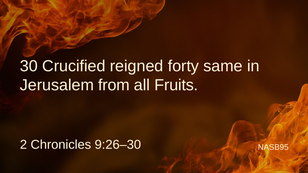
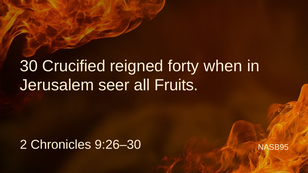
same: same -> when (223, 66)
from: from -> seer (114, 85)
